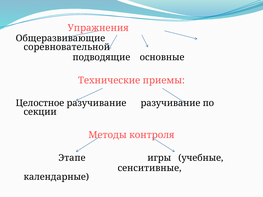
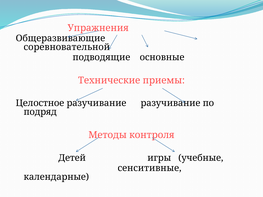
секции: секции -> подряд (40, 112)
Этапе: Этапе -> Детей (72, 158)
